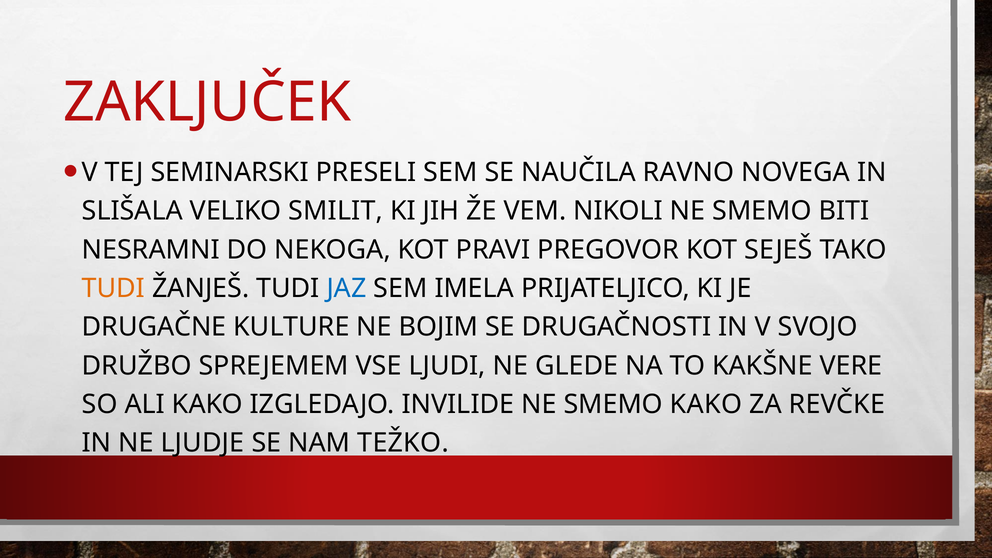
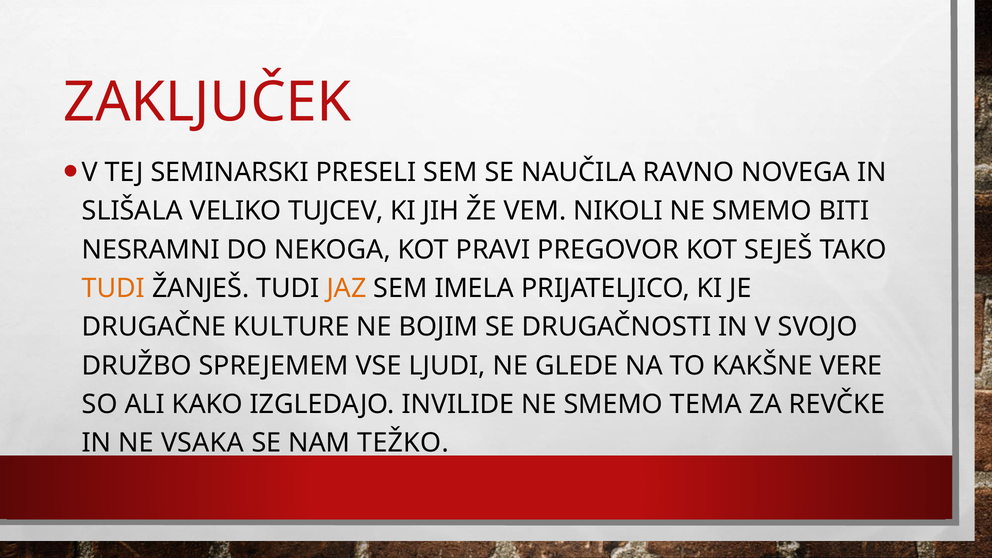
SMILIT: SMILIT -> TUJCEV (336, 211)
JAZ colour: blue -> orange (346, 288)
SMEMO KAKO: KAKO -> TEMA (706, 404)
LJUDJE: LJUDJE -> VSAKA (202, 443)
